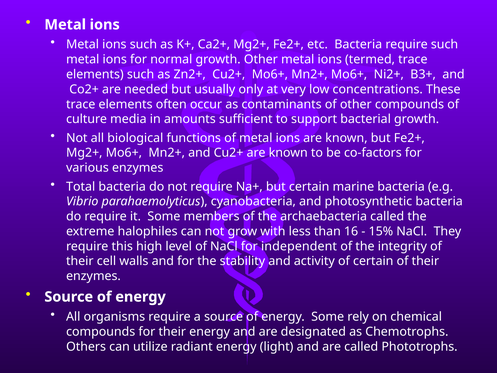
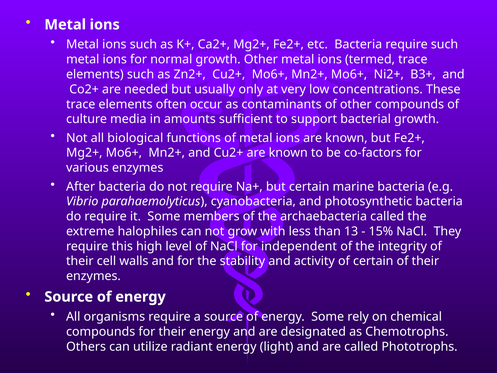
Total: Total -> After (81, 186)
16: 16 -> 13 (351, 231)
